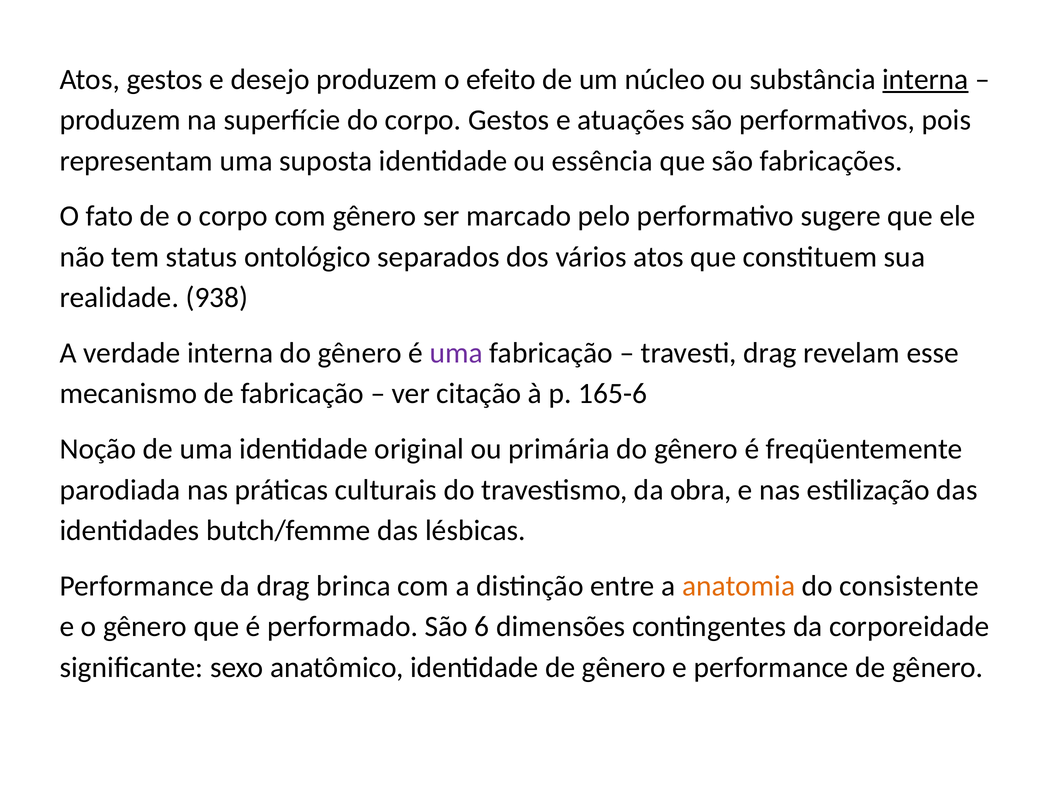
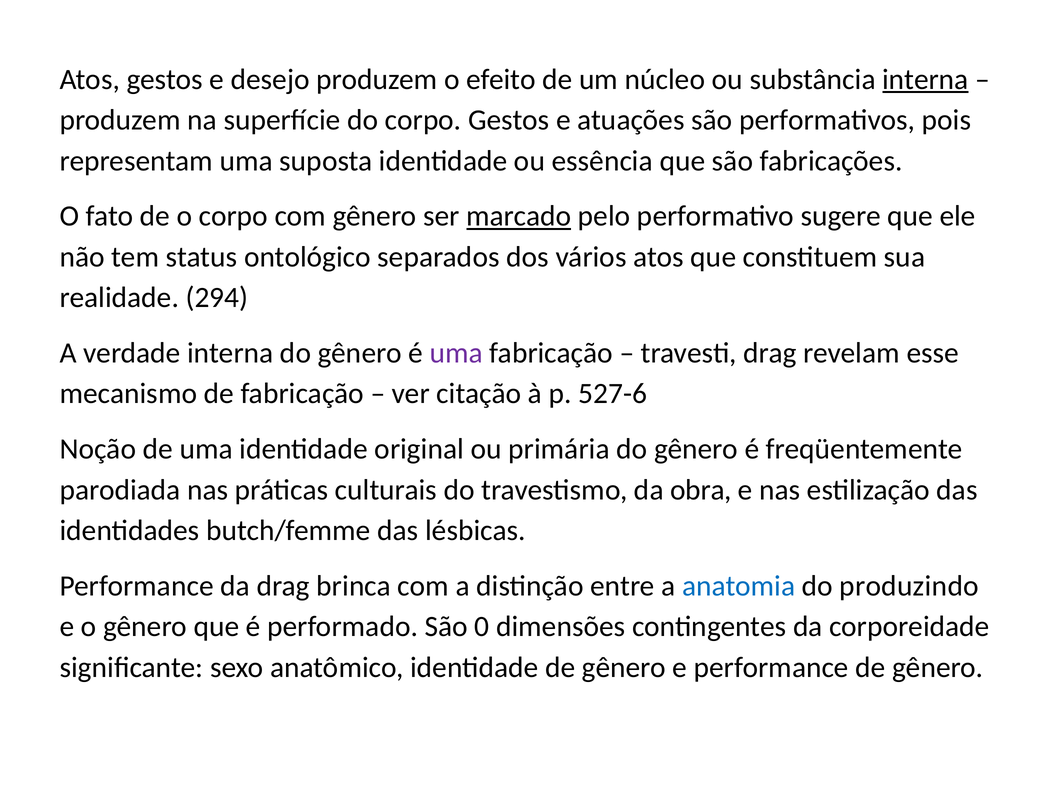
marcado underline: none -> present (519, 216)
938: 938 -> 294 (217, 298)
165-6: 165-6 -> 527-6 (613, 394)
anatomia colour: orange -> blue (739, 586)
consistente: consistente -> produzindo (909, 586)
6: 6 -> 0 (482, 627)
